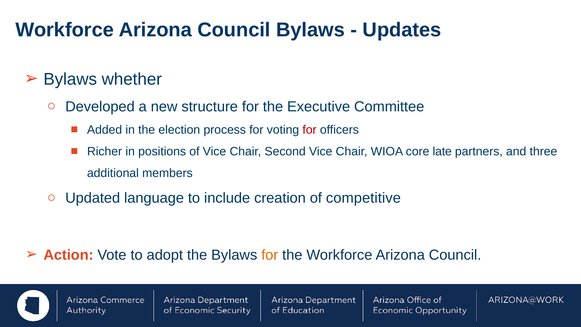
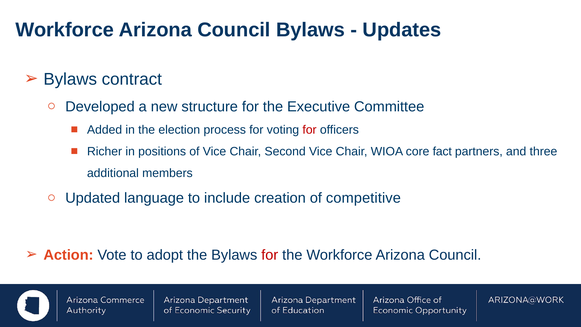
whether: whether -> contract (132, 79)
late: late -> fact (442, 151)
for colour: orange -> red (270, 255)
